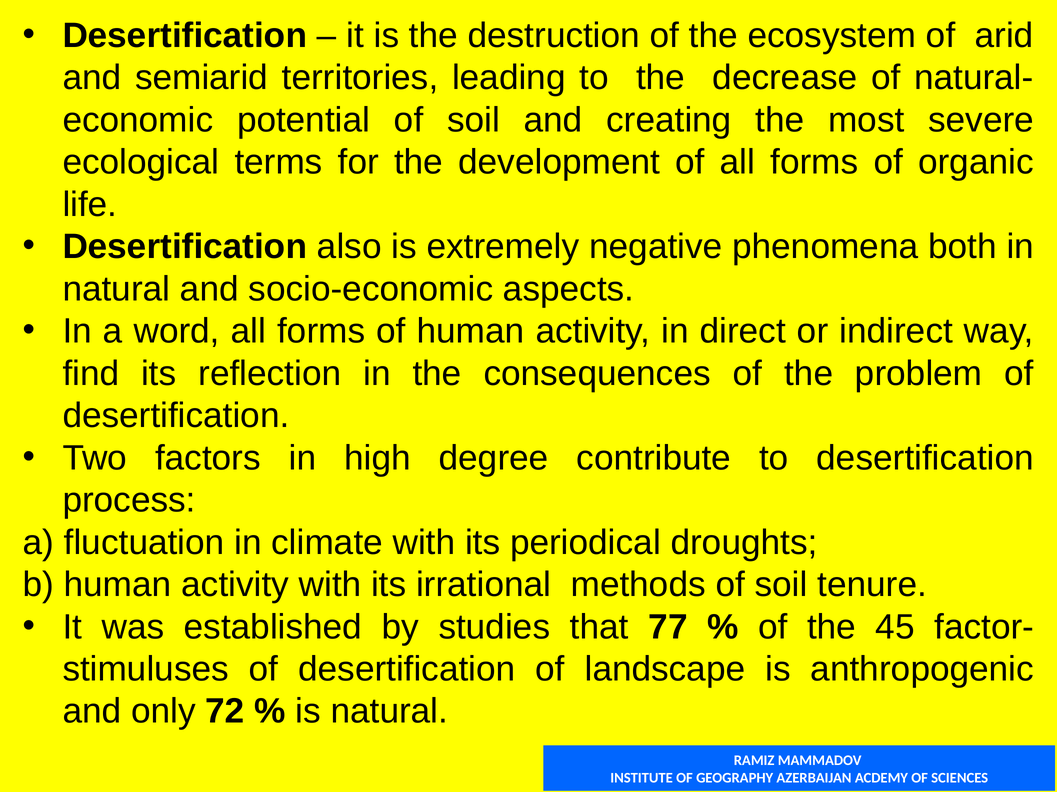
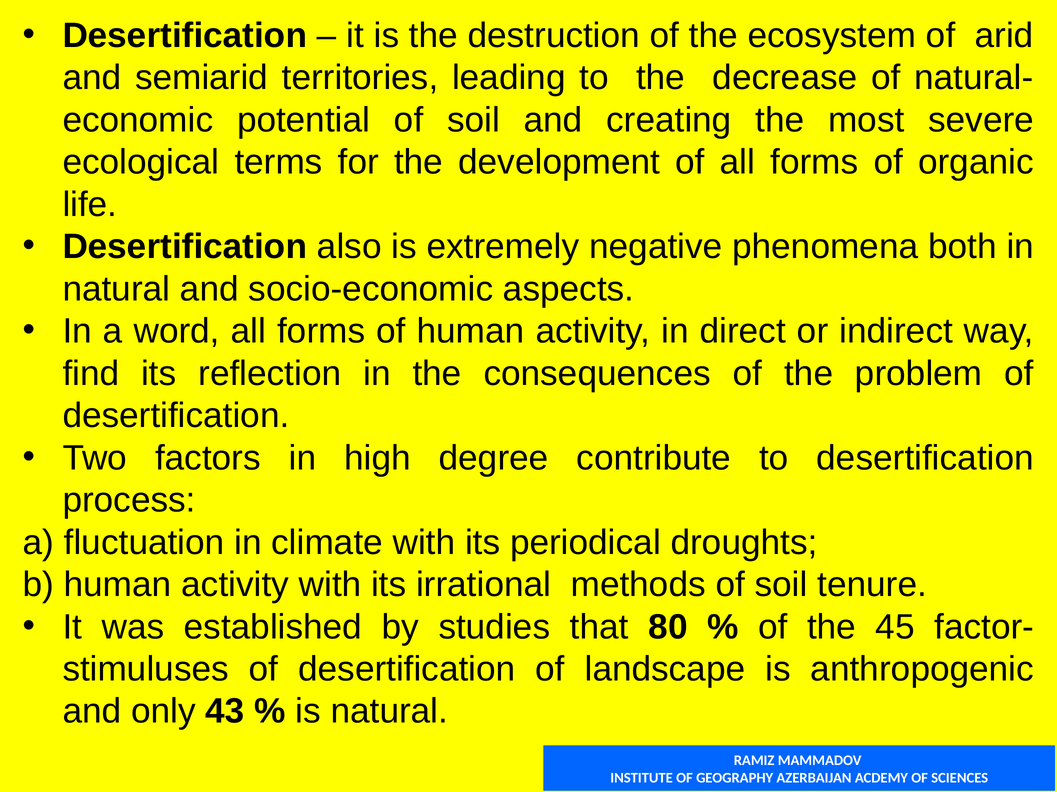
77: 77 -> 80 (668, 627)
72: 72 -> 43 (225, 712)
